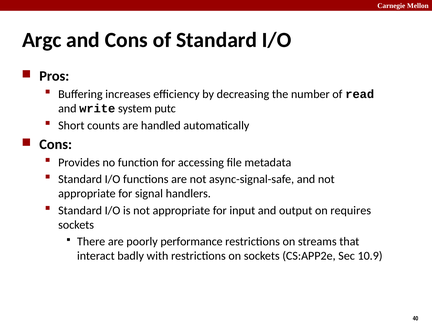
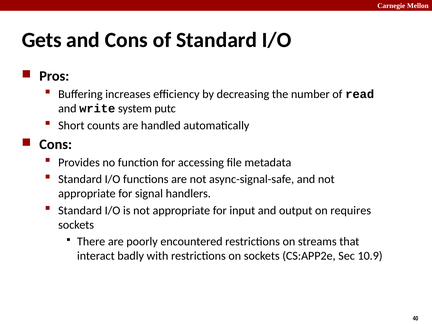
Argc: Argc -> Gets (42, 40)
performance: performance -> encountered (191, 242)
